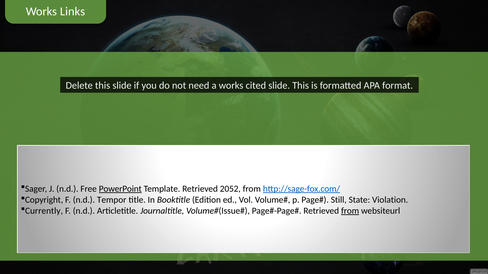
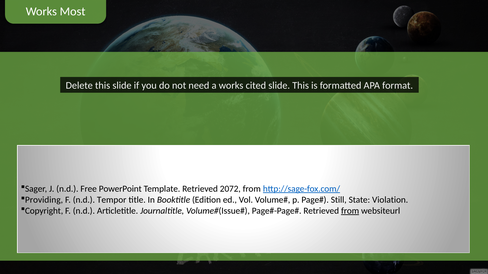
Links: Links -> Most (73, 12)
PowerPoint underline: present -> none (120, 189)
2052: 2052 -> 2072 (230, 189)
Copyright: Copyright -> Providing (44, 200)
Currently: Currently -> Copyright (44, 211)
